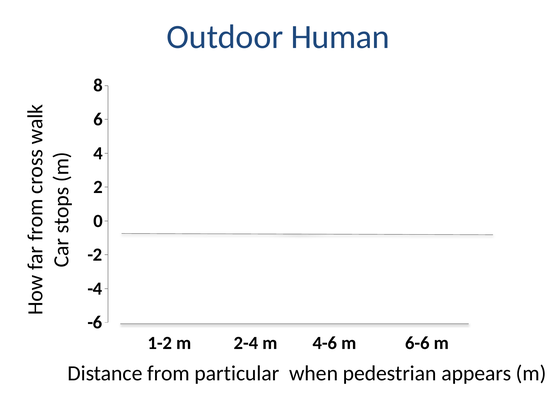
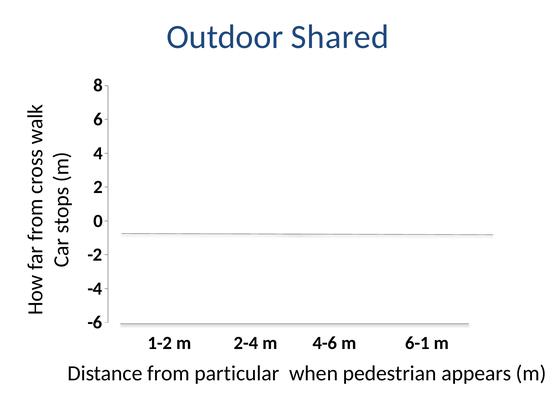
Human: Human -> Shared (340, 37)
6-6: 6-6 -> 6-1 (417, 343)
